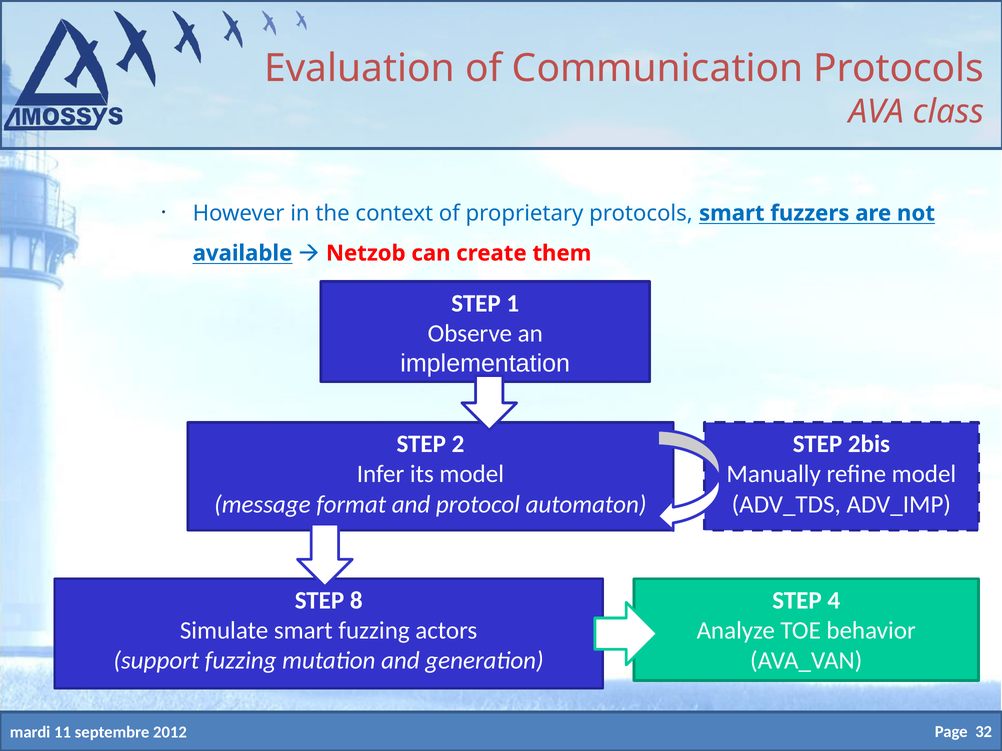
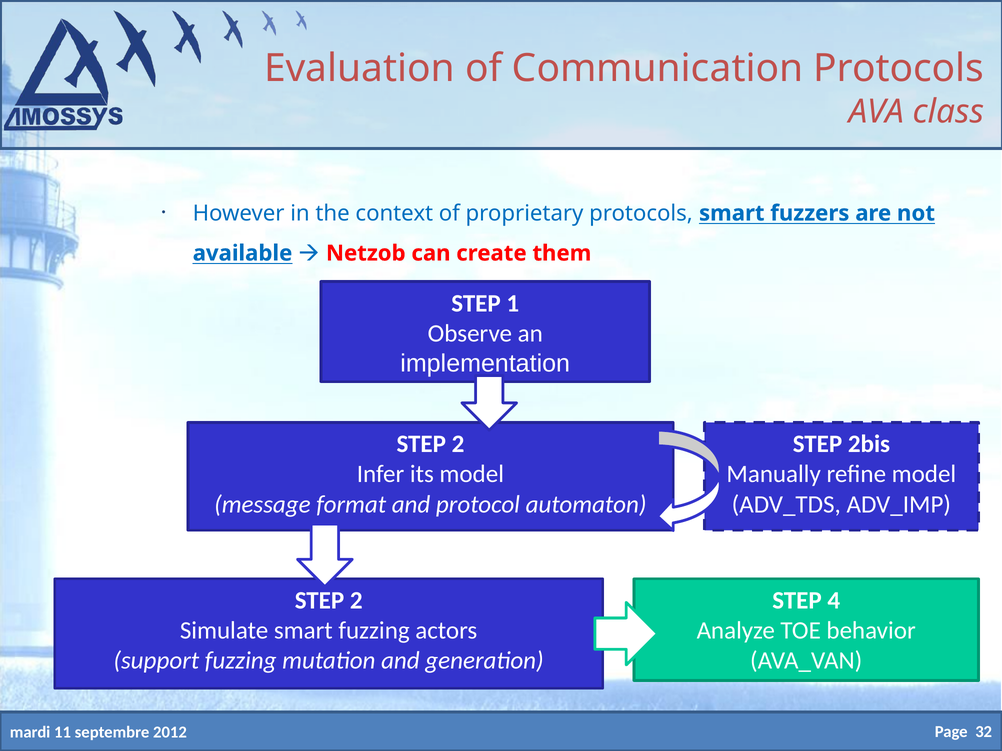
8: 8 -> 2 (356, 601)
